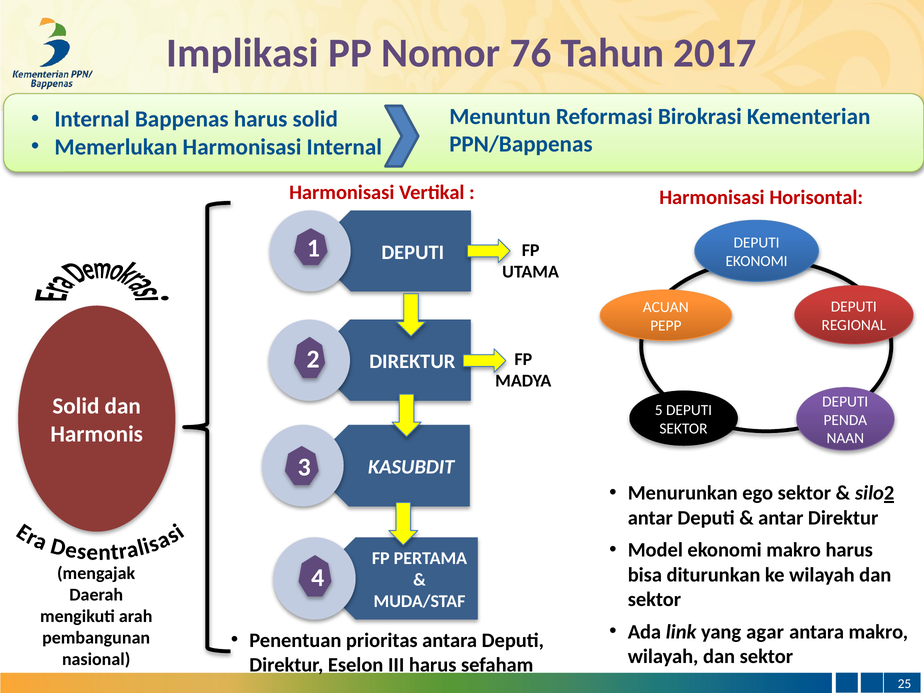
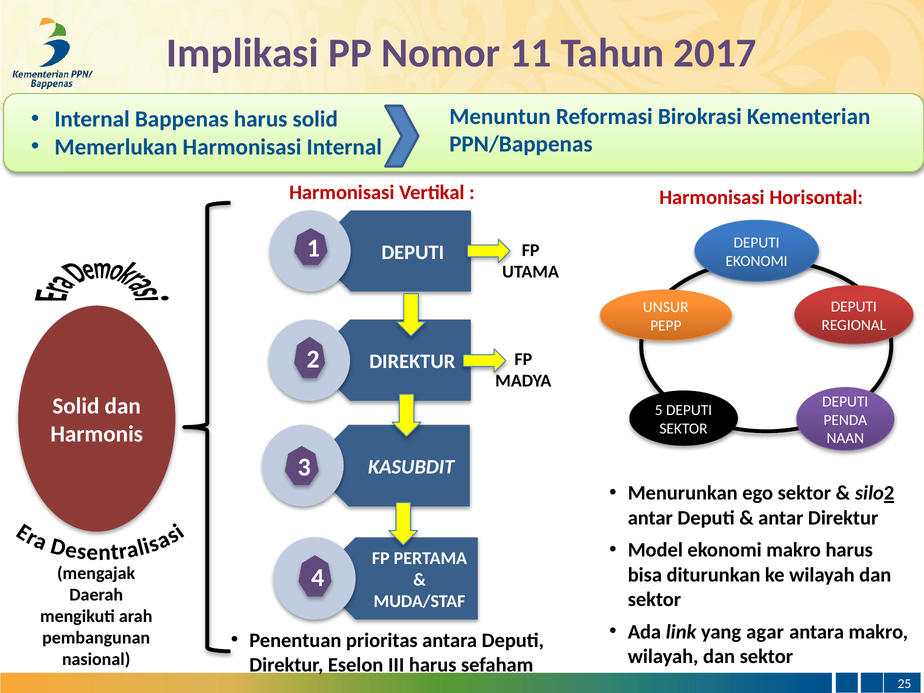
76: 76 -> 11 (531, 53)
ACUAN: ACUAN -> UNSUR (666, 307)
